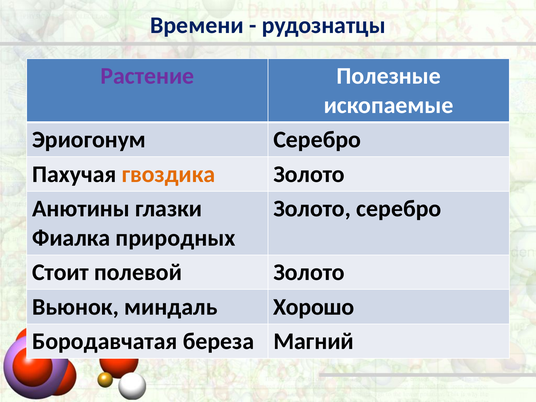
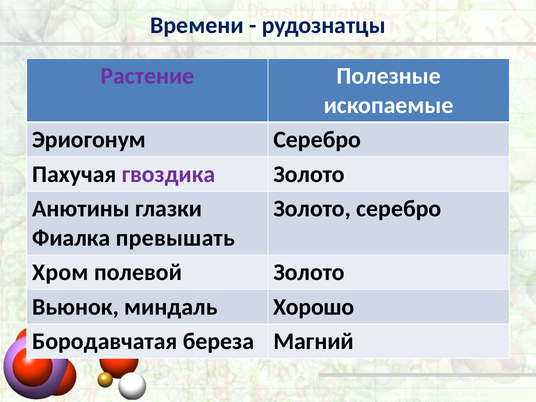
гвоздика colour: orange -> purple (168, 174)
природных: природных -> превышать (175, 238)
Стоит: Стоит -> Хром (60, 272)
